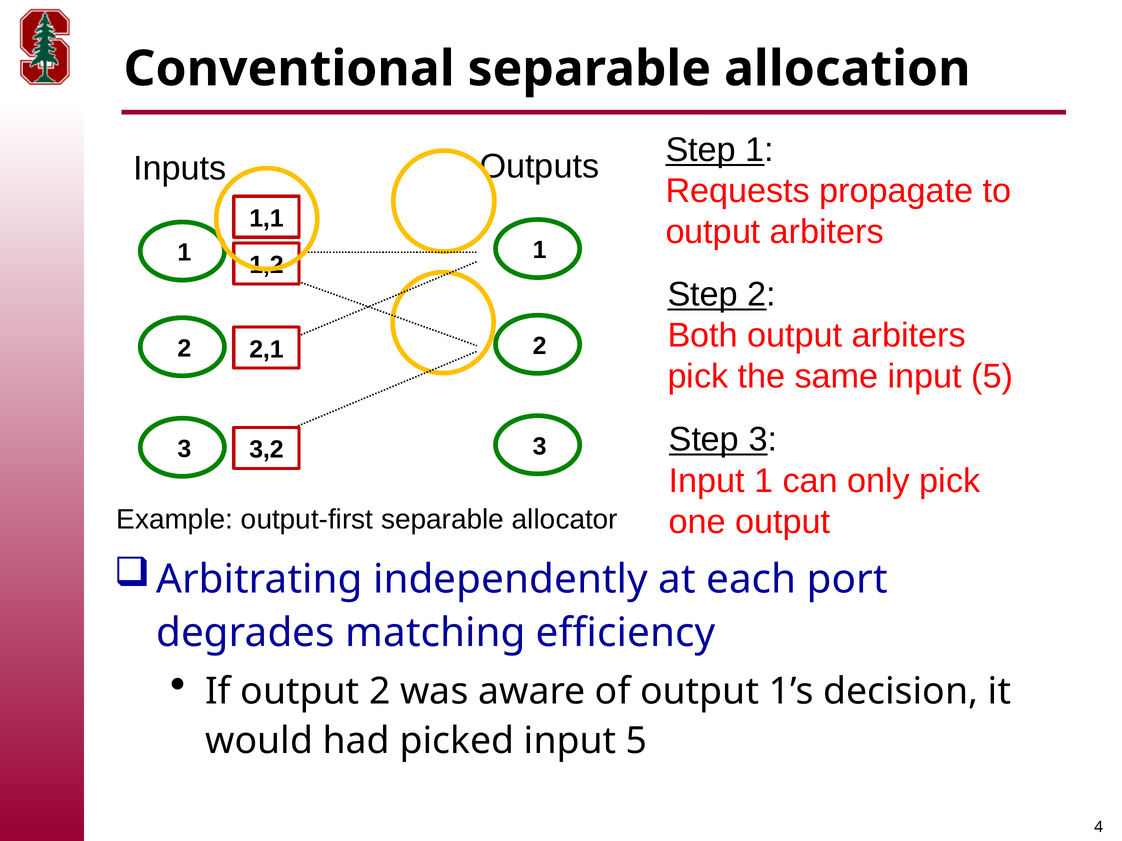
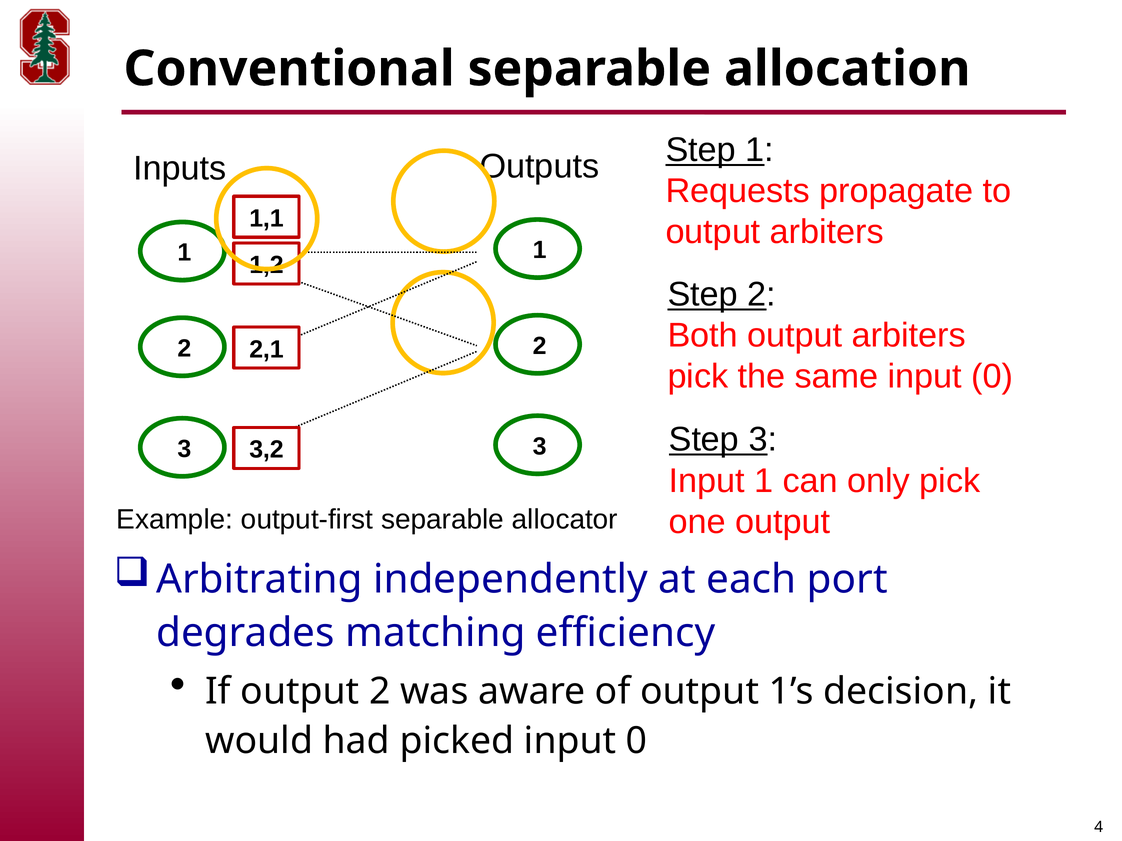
same input 5: 5 -> 0 (992, 377)
picked input 5: 5 -> 0 (637, 741)
